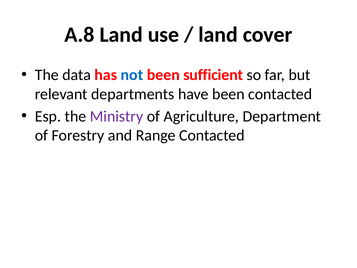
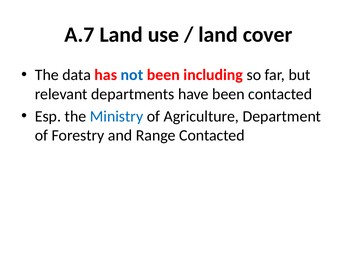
A.8: A.8 -> A.7 (79, 35)
sufficient: sufficient -> including (213, 75)
Ministry colour: purple -> blue (117, 116)
